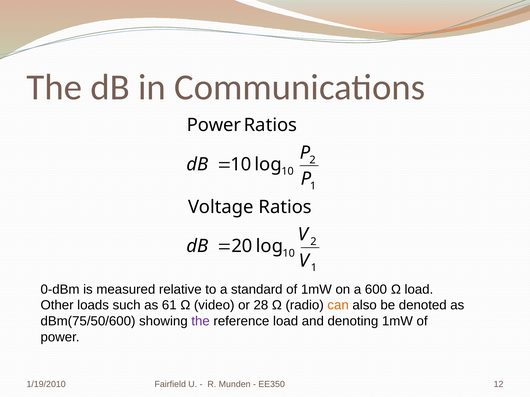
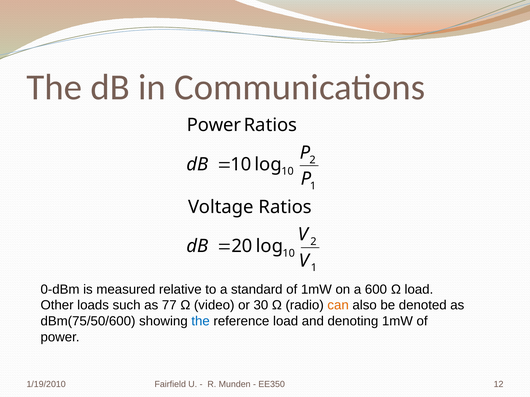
61: 61 -> 77 (169, 306)
28: 28 -> 30 (261, 306)
the colour: purple -> blue (201, 322)
